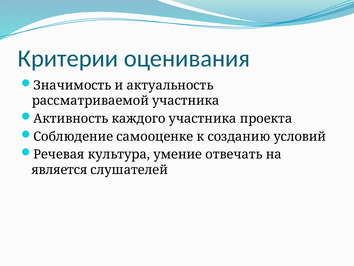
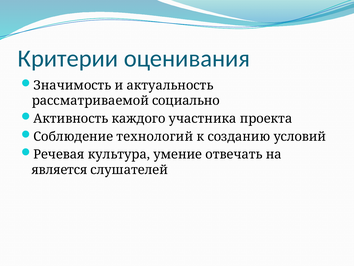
рассматриваемой участника: участника -> социально (186, 101)
самооценке: самооценке -> технологий (155, 136)
